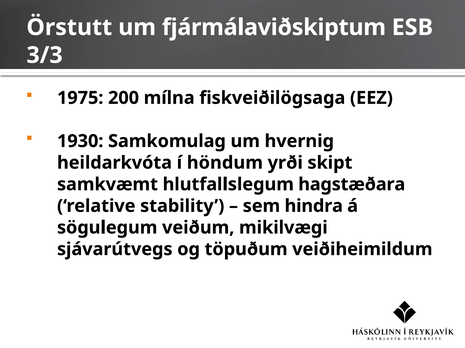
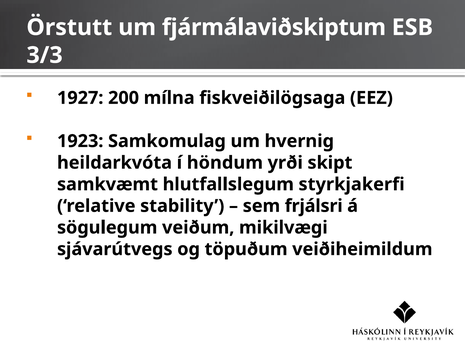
1975: 1975 -> 1927 (80, 98)
1930: 1930 -> 1923 (80, 141)
hagstæðara: hagstæðara -> styrkjakerfi (352, 185)
hindra: hindra -> frjálsri (314, 206)
